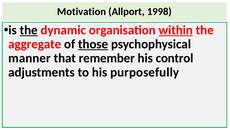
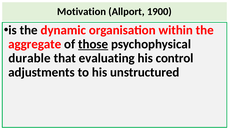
1998: 1998 -> 1900 (159, 12)
the underline: present -> none (29, 30)
within underline: present -> none (176, 30)
manner: manner -> durable (29, 58)
remember: remember -> evaluating (107, 58)
purposefully: purposefully -> unstructured (145, 72)
